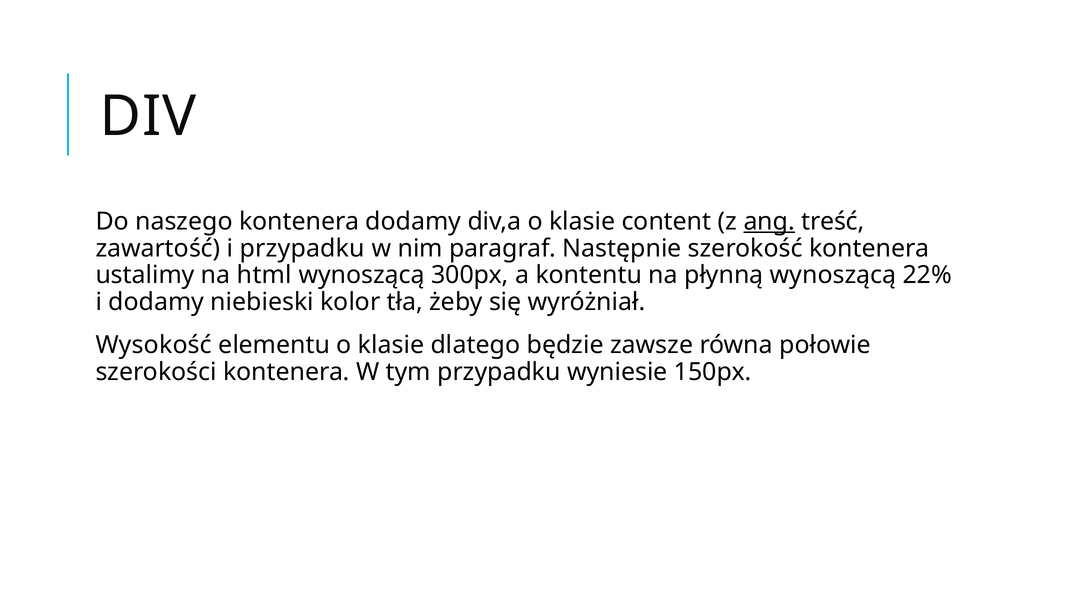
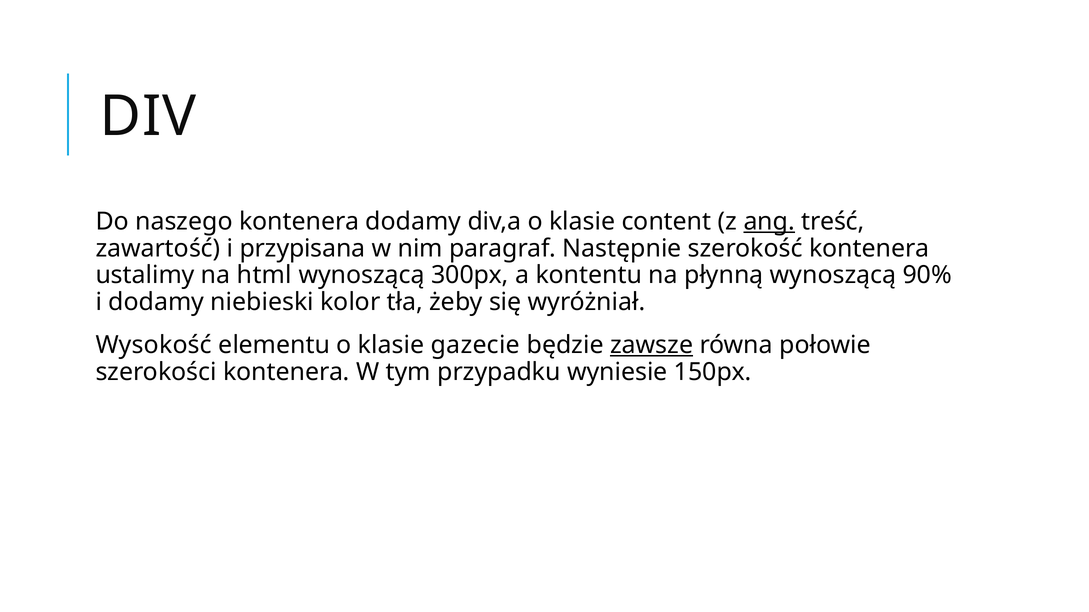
i przypadku: przypadku -> przypisana (303, 249)
22%: 22% -> 90% (927, 275)
dlatego: dlatego -> gazecie (475, 345)
zawsze underline: none -> present (652, 345)
